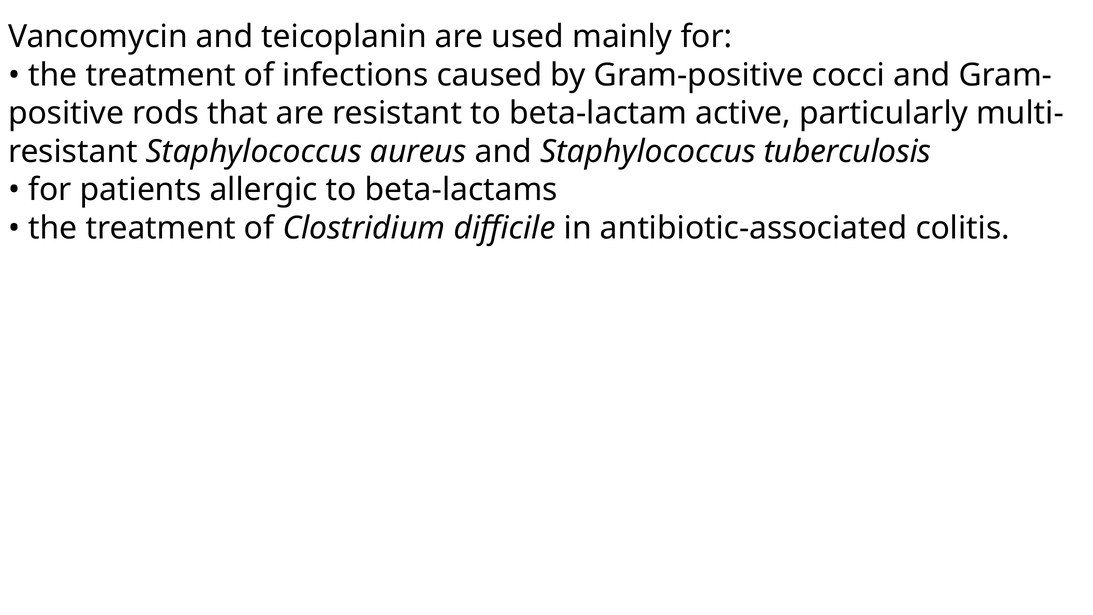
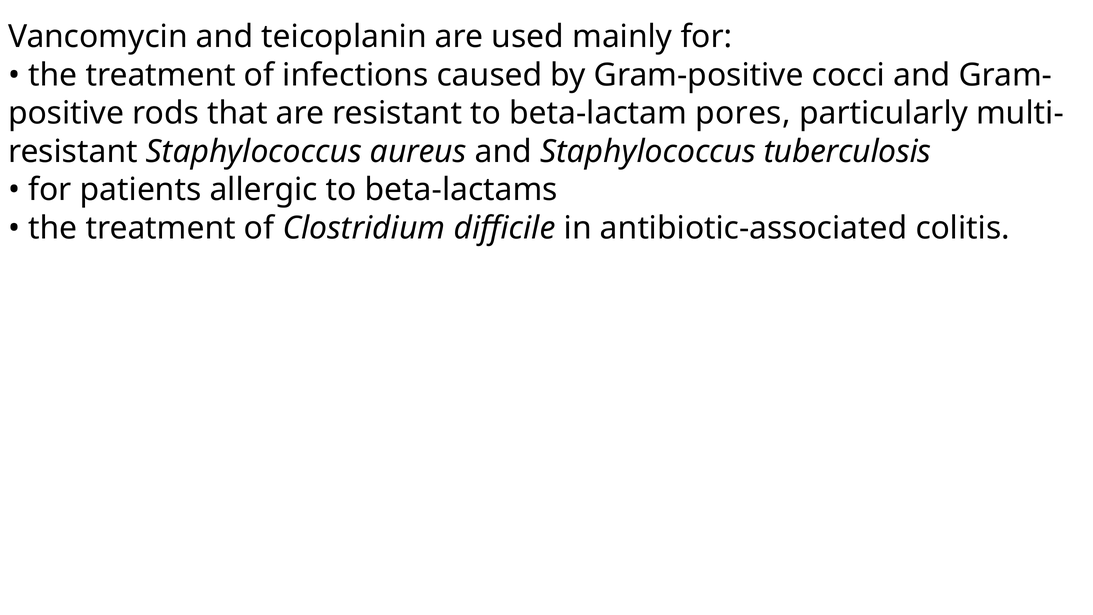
active: active -> pores (743, 113)
